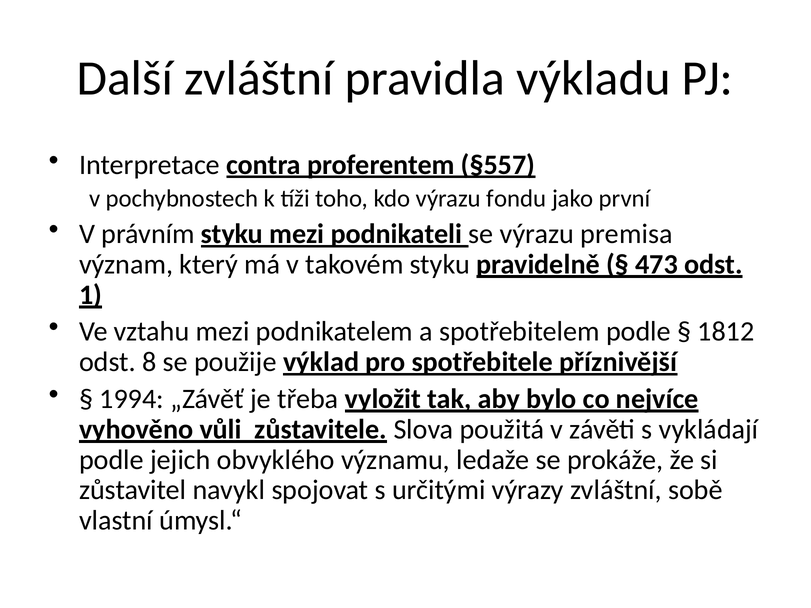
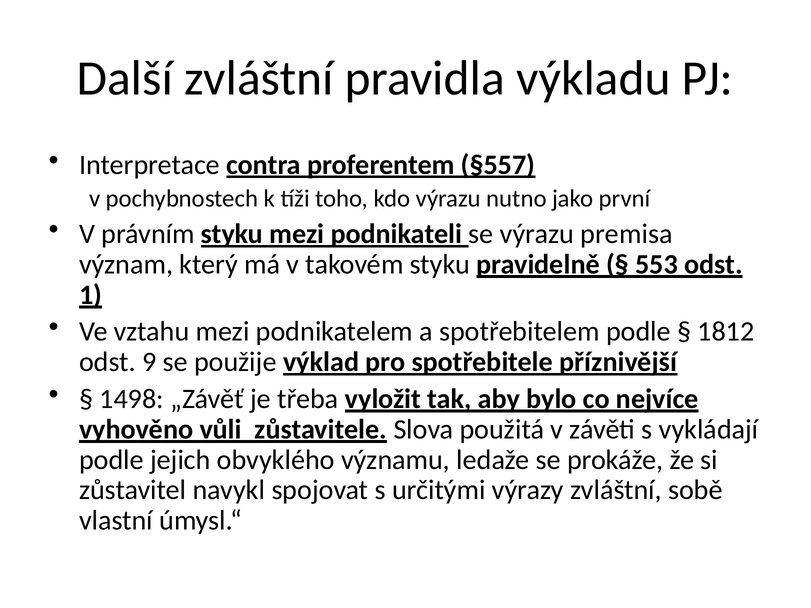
fondu: fondu -> nutno (517, 199)
473: 473 -> 553 (657, 265)
8: 8 -> 9 (149, 362)
1994: 1994 -> 1498 (132, 399)
